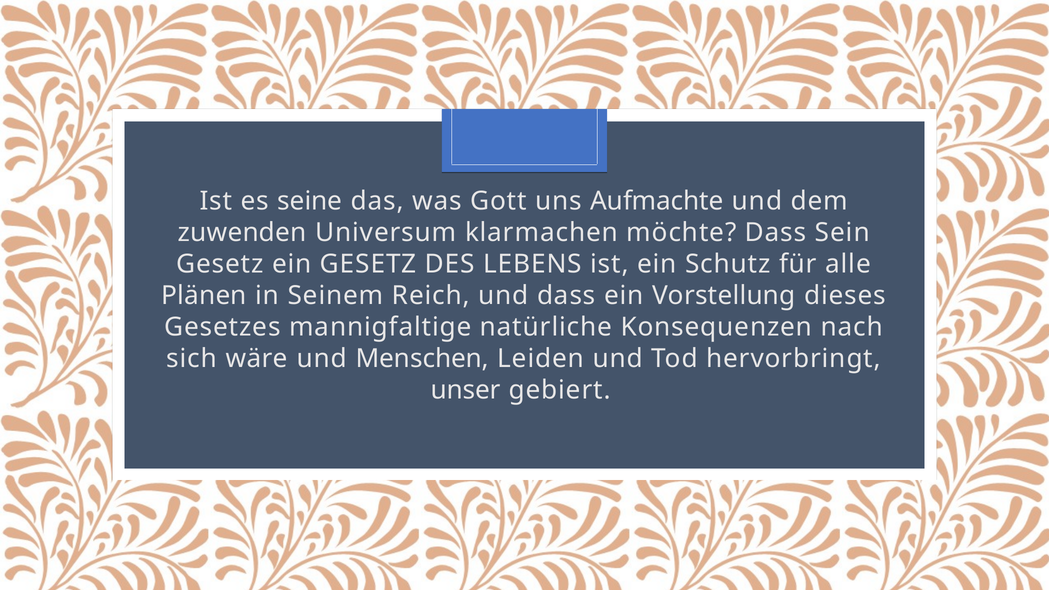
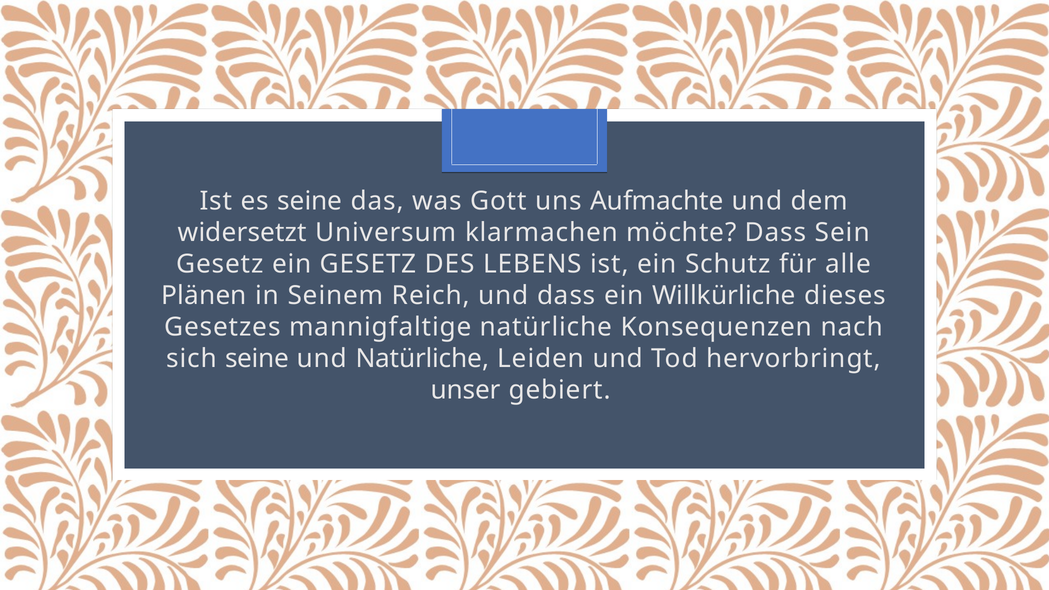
zuwenden: zuwenden -> widersetzt (242, 233)
Vorstellung: Vorstellung -> Willkürliche (724, 296)
sich wäre: wäre -> seine (257, 359)
und Menschen: Menschen -> Natürliche (422, 359)
